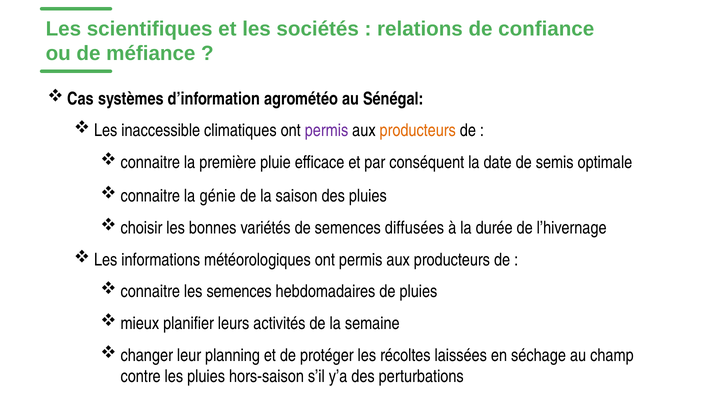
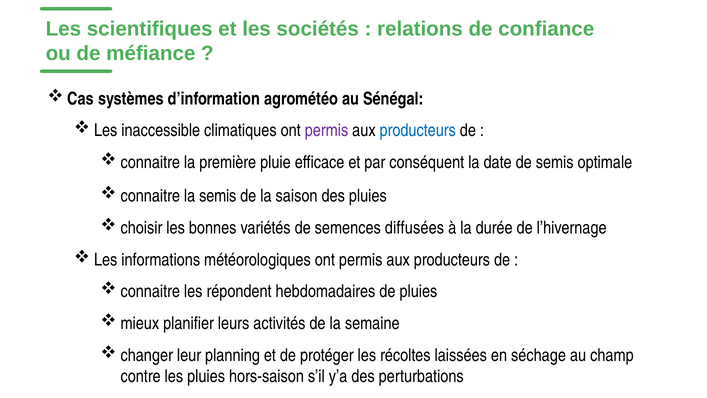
producteurs colour: orange -> blue (418, 130)
la génie: génie -> semis (218, 196)
les semences: semences -> répondent (239, 291)
